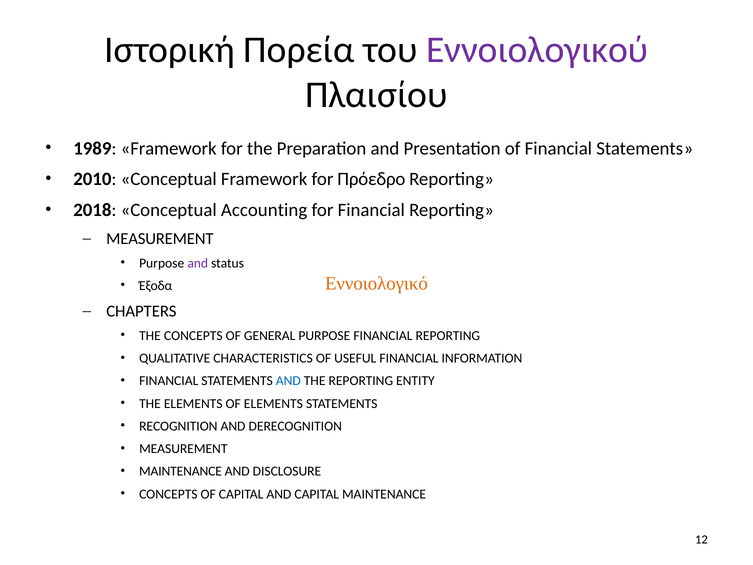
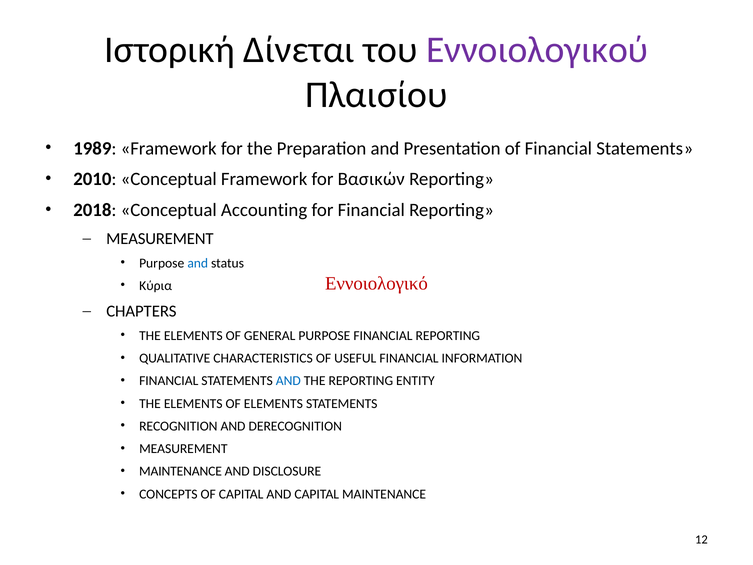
Πορεία: Πορεία -> Δίνεται (299, 50)
Πρόεδρο: Πρόεδρο -> Βασικών (371, 179)
and colour: purple -> blue (198, 263)
Εννοιολογικό colour: orange -> red (376, 283)
Έξοδα: Έξοδα -> Κύρια (156, 286)
CONCEPTS: CONCEPTS -> ELEMENTS (193, 336)
